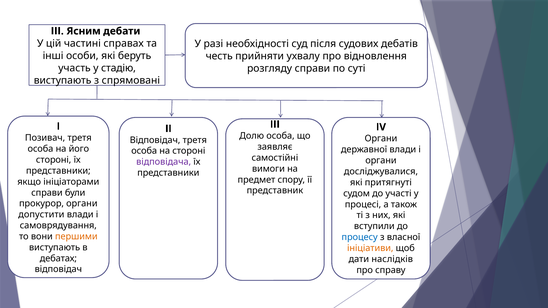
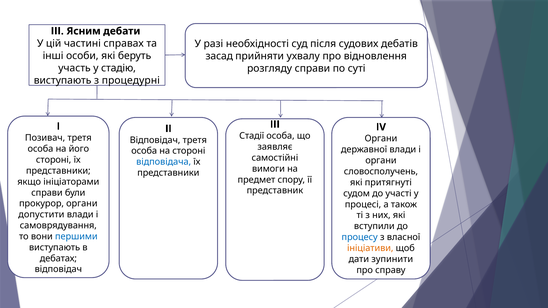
честь: честь -> засад (219, 56)
спрямовані: спрямовані -> процедурні (131, 80)
Долю: Долю -> Стадії (252, 136)
відповідача colour: purple -> blue (164, 162)
досліджувалися: досліджувалися -> словосполучень (381, 172)
першими colour: orange -> blue (76, 237)
наслідків: наслідків -> зупинити (392, 259)
